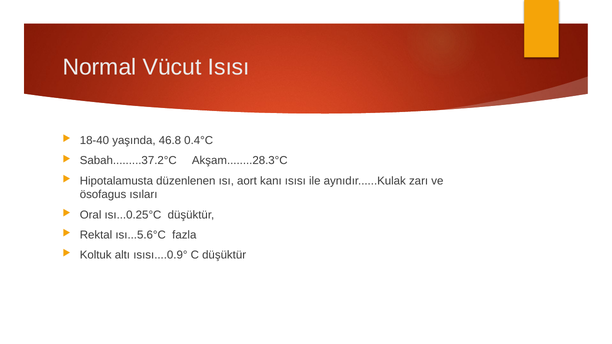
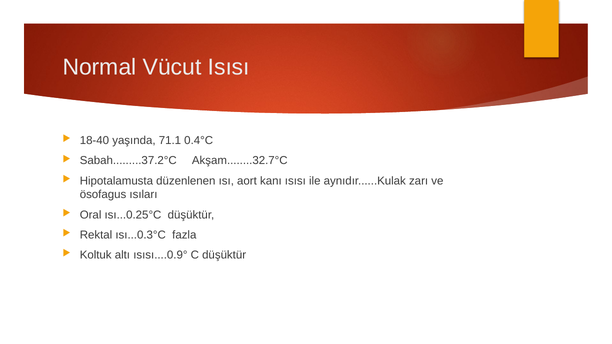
46.8: 46.8 -> 71.1 (170, 141)
Akşam........28.3°C: Akşam........28.3°C -> Akşam........32.7°C (240, 161)
ısı...5.6°C: ısı...5.6°C -> ısı...0.3°C (141, 235)
